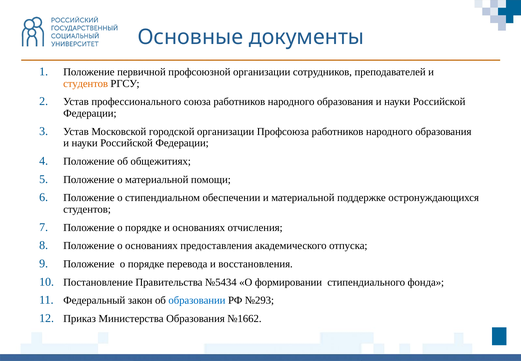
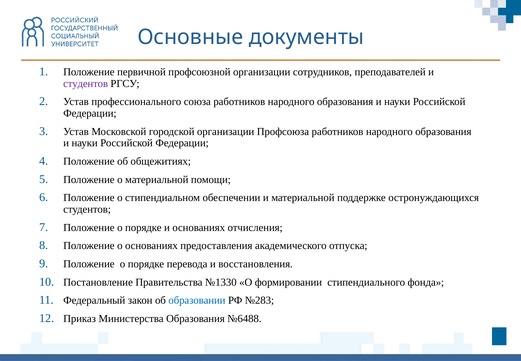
студентов colour: orange -> purple (86, 83)
№5434: №5434 -> №1330 (221, 282)
№293: №293 -> №283 (259, 300)
№1662: №1662 -> №6488 (244, 318)
